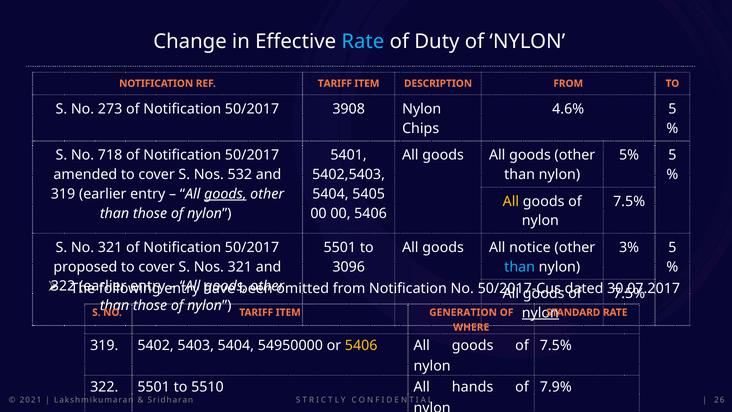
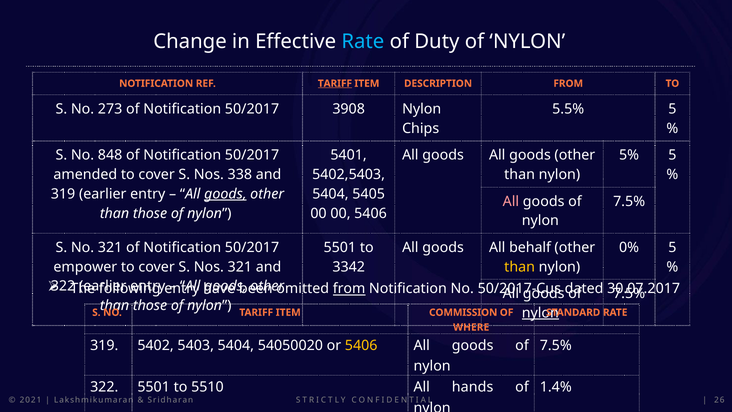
TARIFF underline: none -> present (335, 83)
4.6%: 4.6% -> 5.5% (568, 109)
718: 718 -> 848 (110, 155)
532: 532 -> 338 (240, 174)
All colour: yellow -> pink (511, 201)
notice: notice -> behalf (530, 247)
3%: 3% -> 0% (629, 247)
proposed: proposed -> empower (85, 267)
3096: 3096 -> 3342 (349, 267)
than colour: light blue -> yellow (520, 267)
from underline: none -> present (349, 289)
GENERATION: GENERATION -> COMMISSION (463, 312)
54950000: 54950000 -> 54050020 (290, 345)
7.9%: 7.9% -> 1.4% (556, 387)
